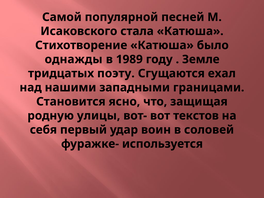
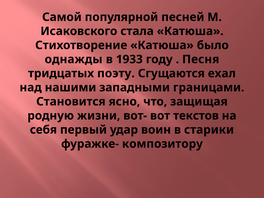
1989: 1989 -> 1933 (129, 59)
Земле: Земле -> Песня (201, 59)
улицы: улицы -> жизни (99, 116)
соловей: соловей -> старики (209, 130)
используется: используется -> композитору (162, 144)
